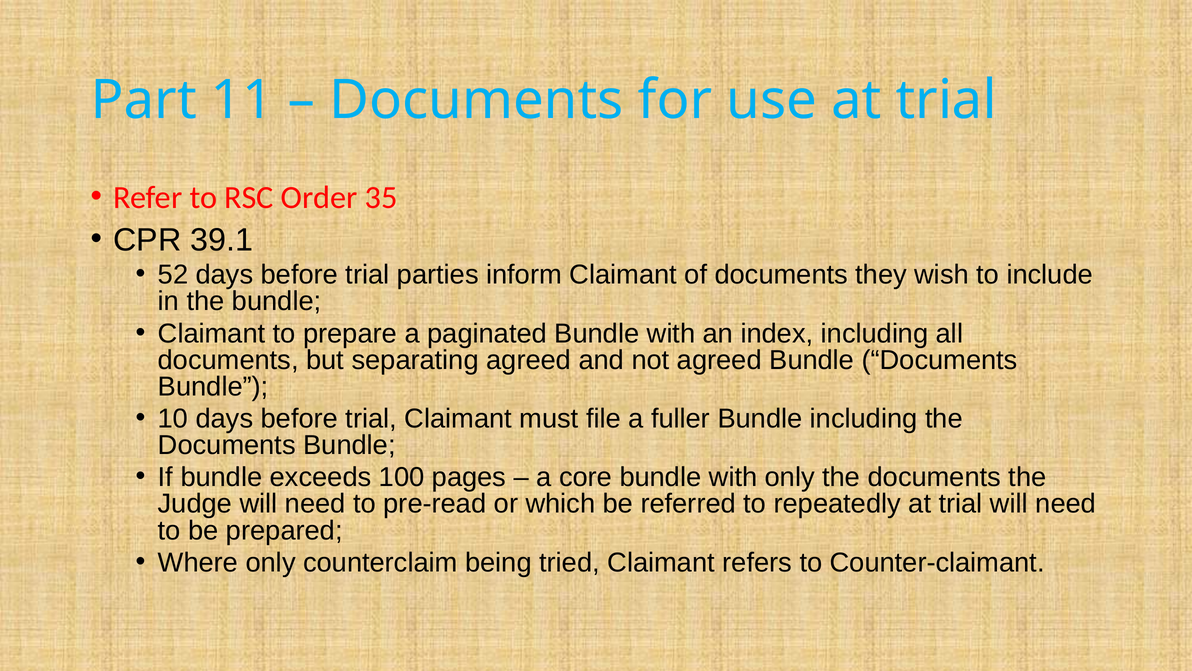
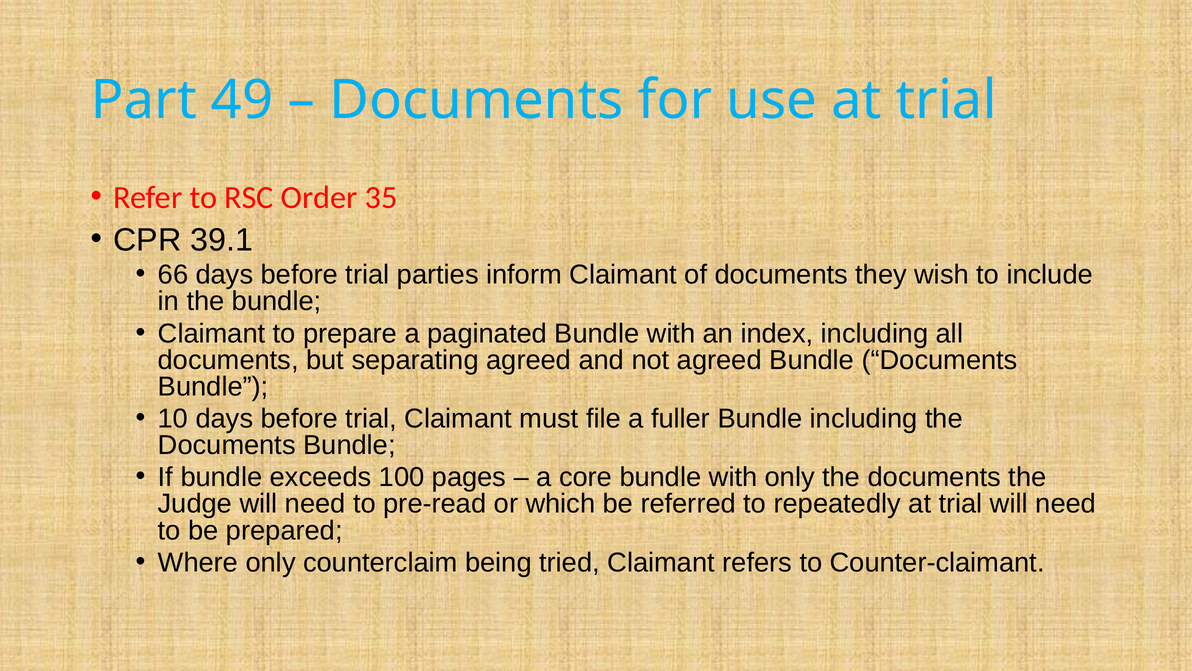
11: 11 -> 49 (242, 100)
52: 52 -> 66 (173, 275)
